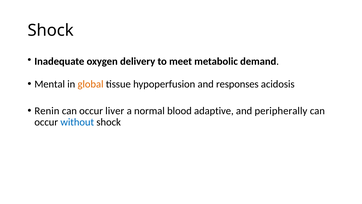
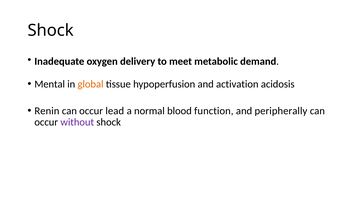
responses: responses -> activation (237, 84)
liver: liver -> lead (115, 111)
adaptive: adaptive -> function (214, 111)
without colour: blue -> purple (77, 122)
